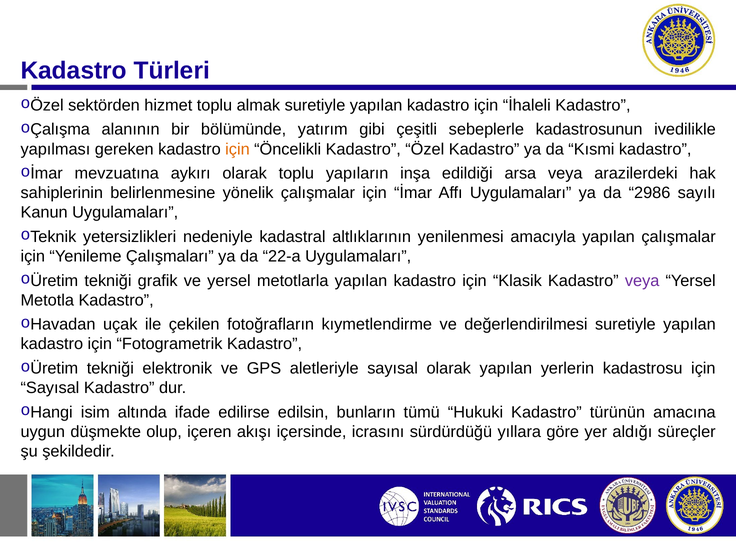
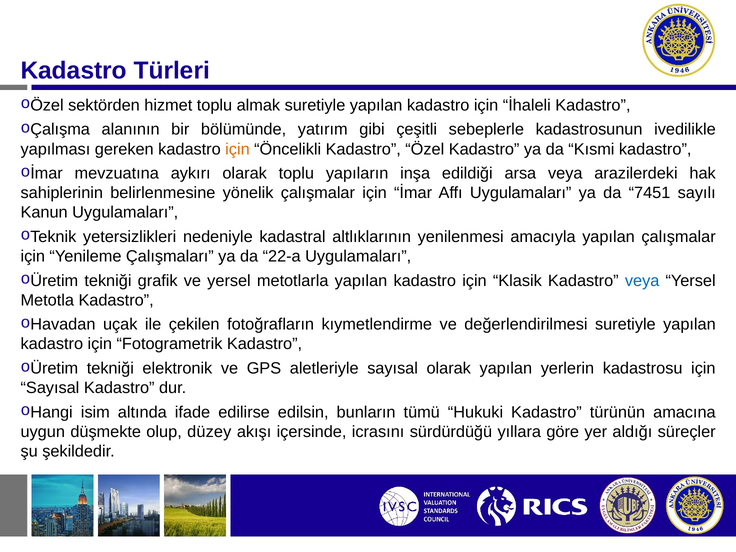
2986: 2986 -> 7451 (650, 193)
veya colour: purple -> blue (642, 281)
içeren: içeren -> düzey (209, 432)
